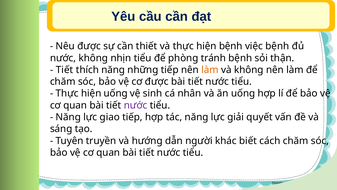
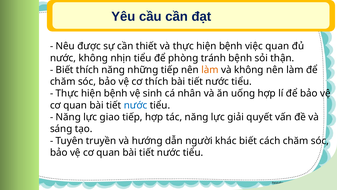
việc bệnh: bệnh -> quan (277, 46)
Tiết: Tiết -> Biết (65, 70)
cơ được: được -> thích (157, 81)
uống: uống -> bệnh (116, 93)
nước colour: purple -> blue (136, 105)
